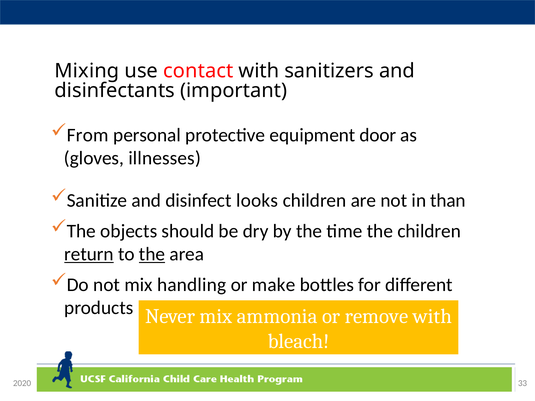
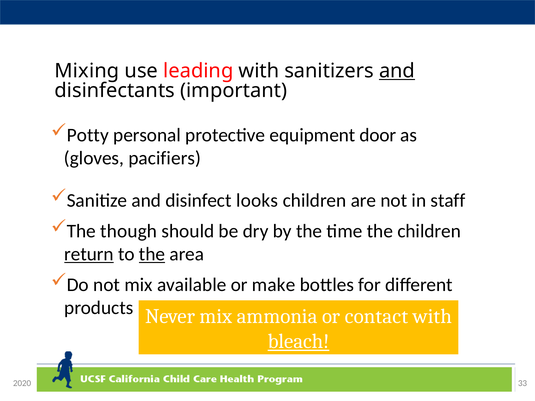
contact: contact -> leading (198, 71)
and underline: none -> present (397, 71)
From: From -> Potty (88, 135)
illnesses: illnesses -> pacifiers (165, 158)
than: than -> staff (448, 201)
objects: objects -> though (129, 231)
handling: handling -> available (192, 285)
remove: remove -> contact (376, 317)
bleach underline: none -> present (299, 342)
